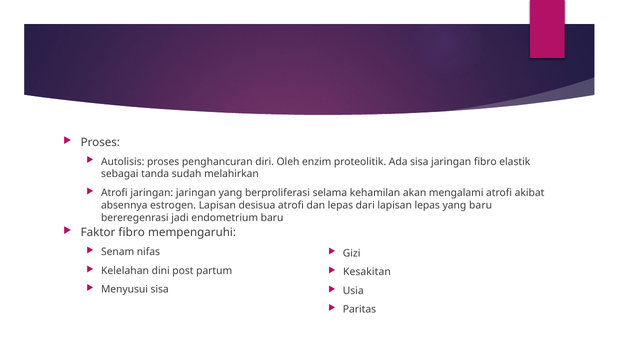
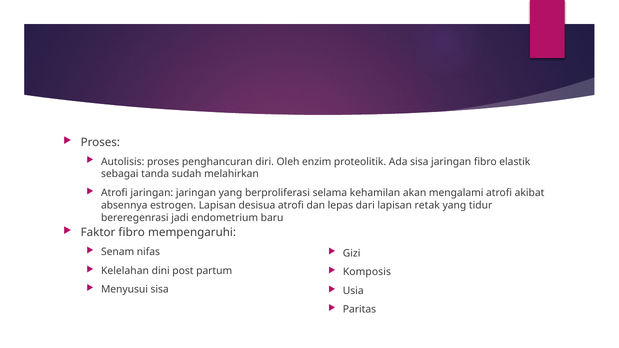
lapisan lepas: lepas -> retak (427, 205)
yang baru: baru -> tidur (481, 205)
Kesakitan: Kesakitan -> Komposis (367, 272)
